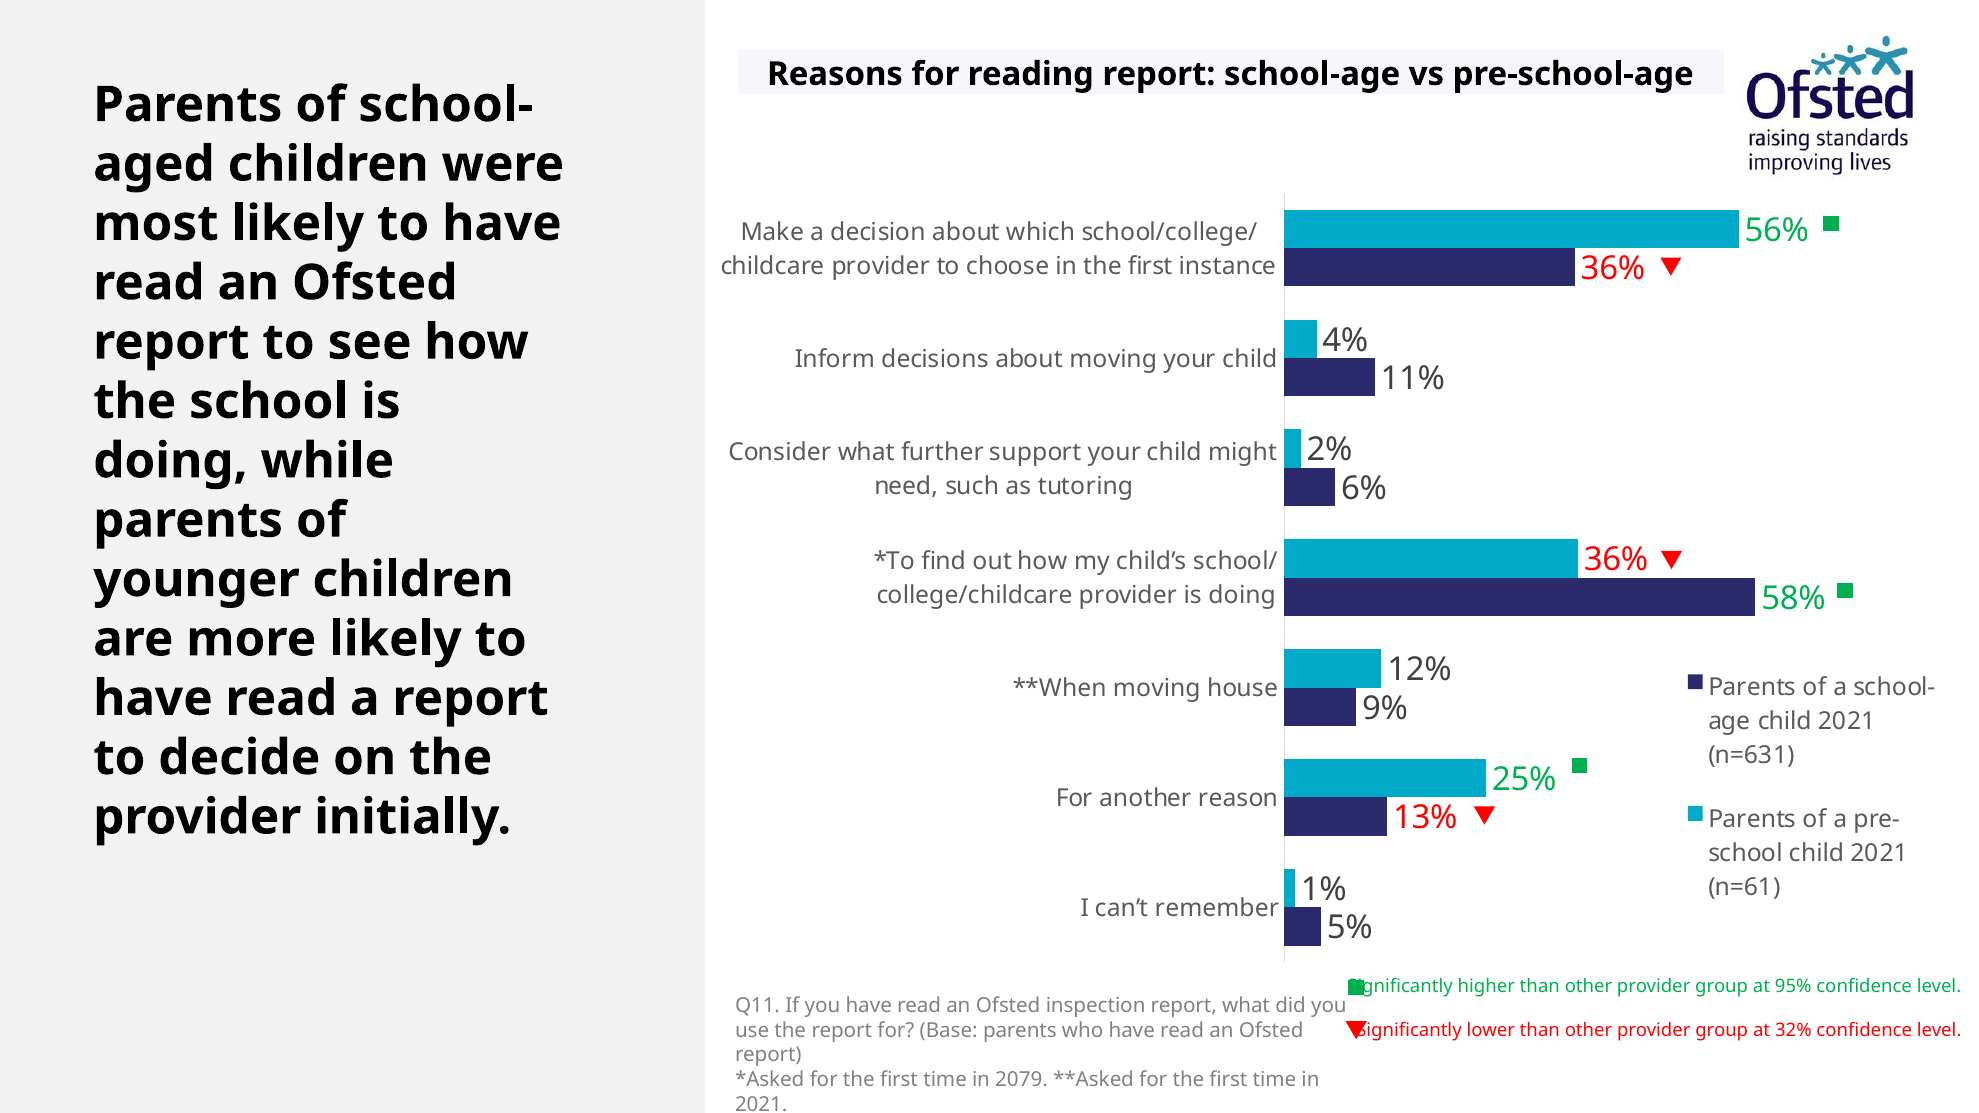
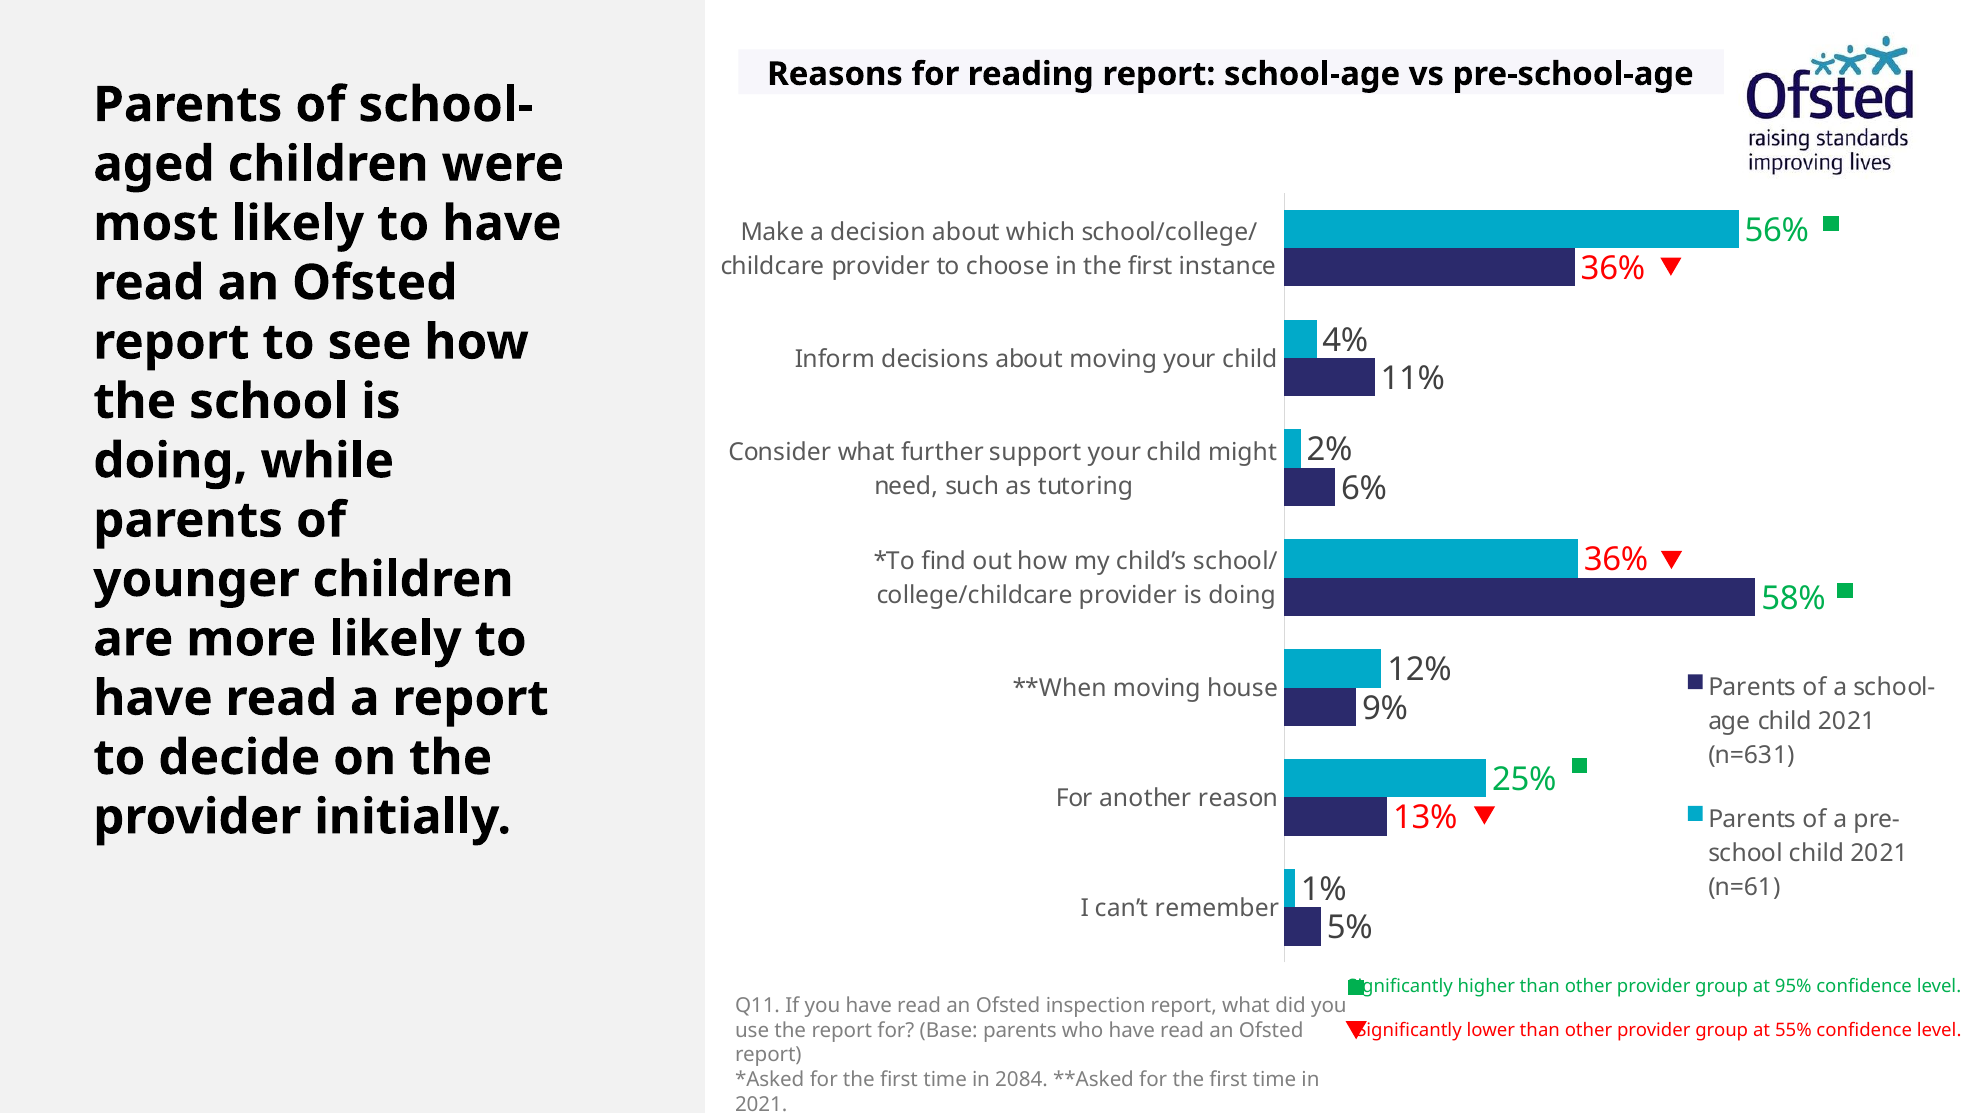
32%: 32% -> 55% (1793, 1031)
2079: 2079 -> 2084 (1022, 1080)
